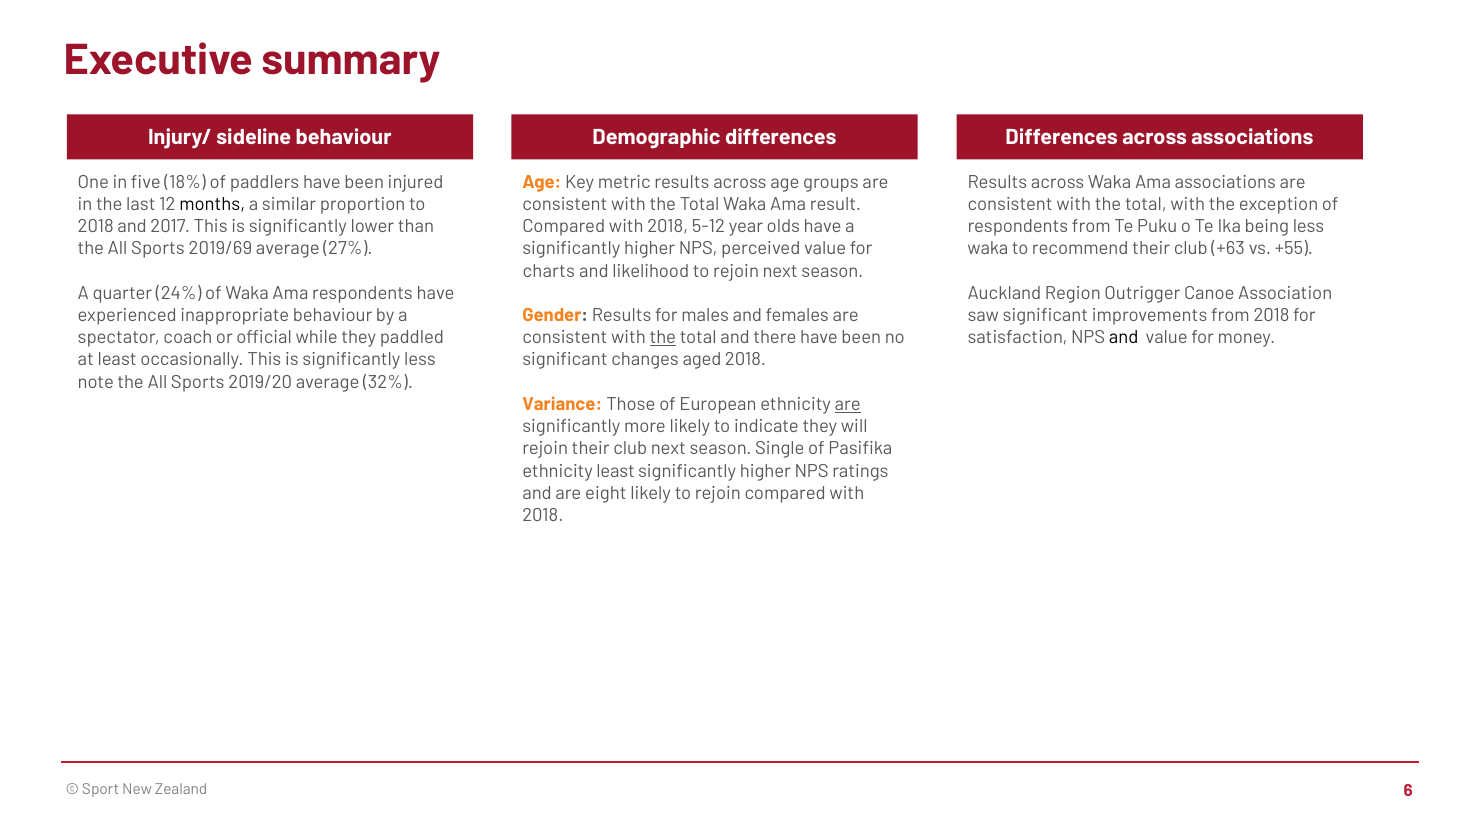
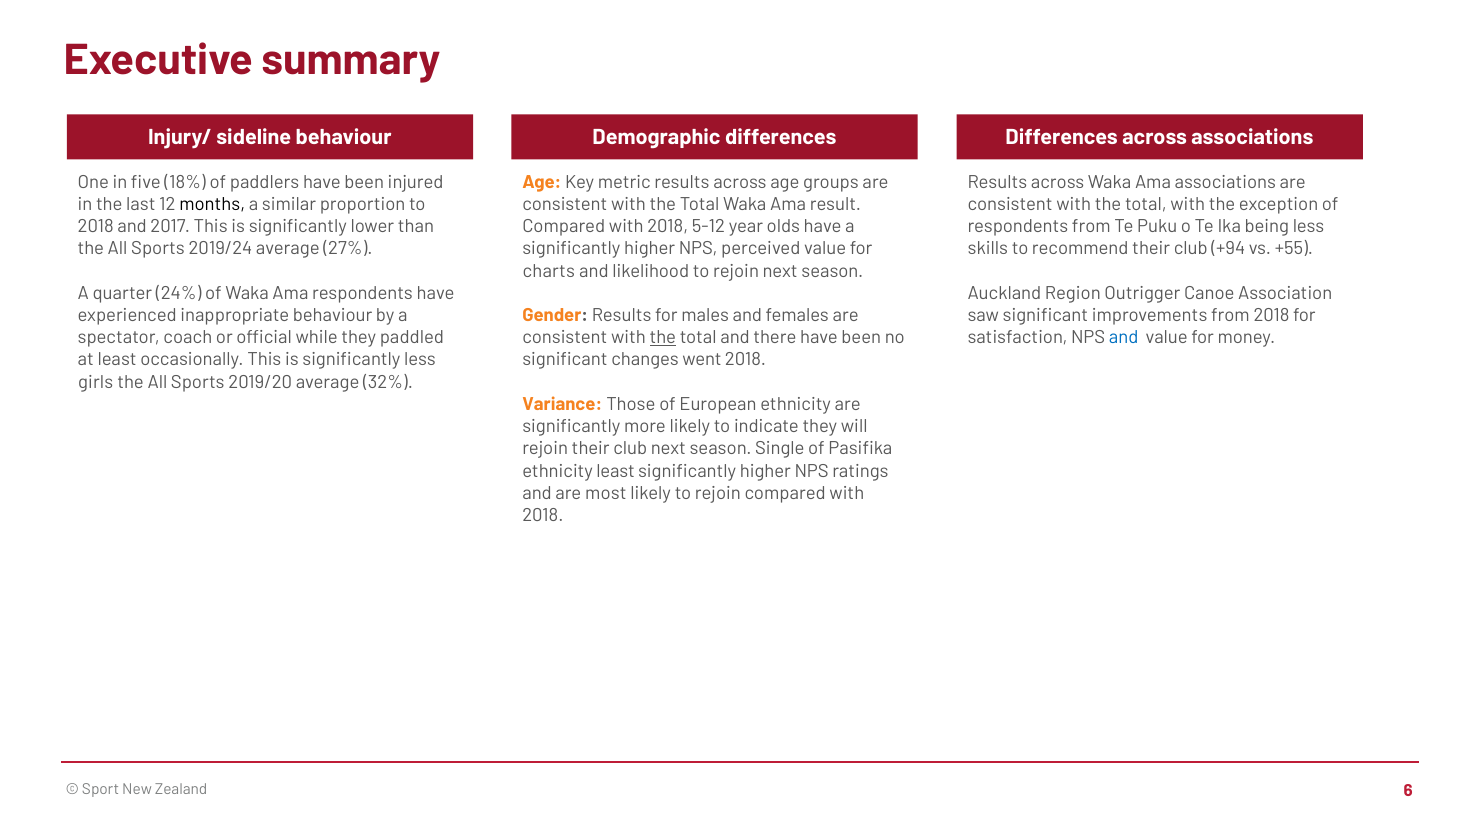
2019/69: 2019/69 -> 2019/24 (220, 249)
waka: waka -> skills (988, 249)
+63: +63 -> +94 (1228, 249)
and colour: black -> blue (1124, 338)
aged: aged -> went (702, 360)
note: note -> girls (96, 382)
are underline: present -> none (848, 404)
eight: eight -> most (606, 493)
